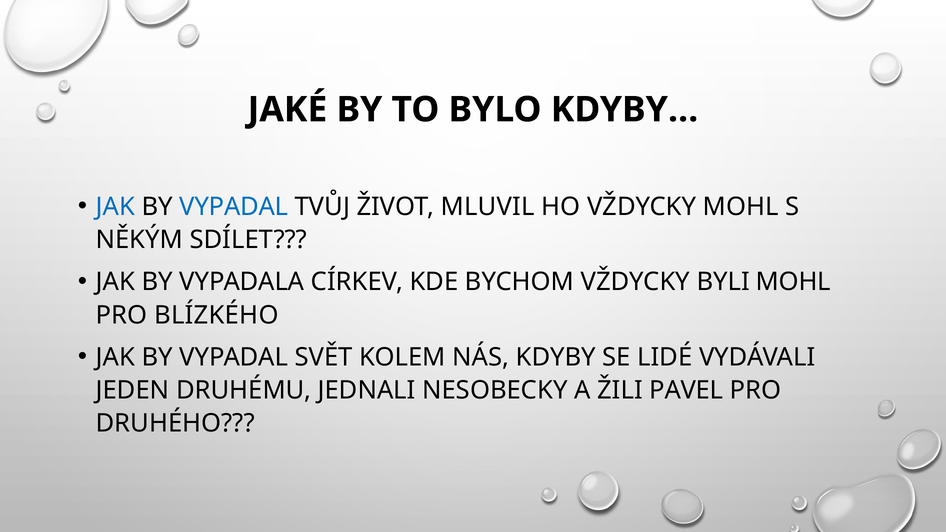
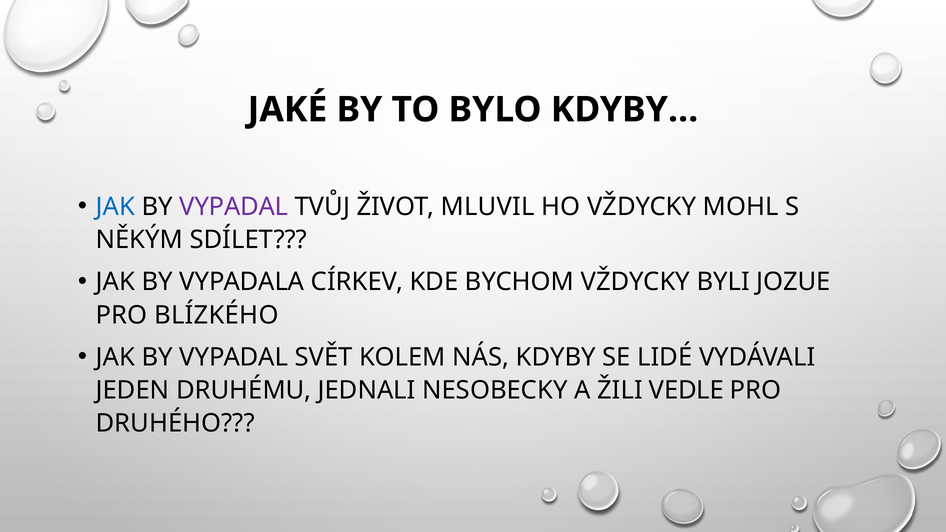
VYPADAL colour: blue -> purple (234, 207)
BYLI MOHL: MOHL -> JOZUE (793, 282)
PAVEL: PAVEL -> VEDLE (686, 390)
